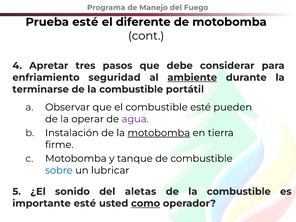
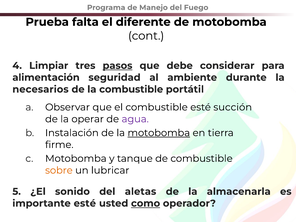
Prueba esté: esté -> falta (85, 22)
Apretar: Apretar -> Limpiar (49, 66)
pasos underline: none -> present (117, 66)
enfriamiento: enfriamiento -> alimentación (46, 77)
ambiente underline: present -> none (192, 77)
terminarse: terminarse -> necesarios (40, 89)
pueden: pueden -> succión (233, 107)
sobre colour: blue -> orange (59, 170)
combustible: combustible -> almacenarla (239, 192)
